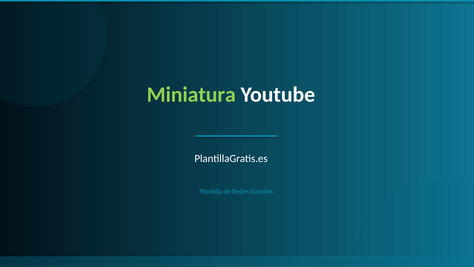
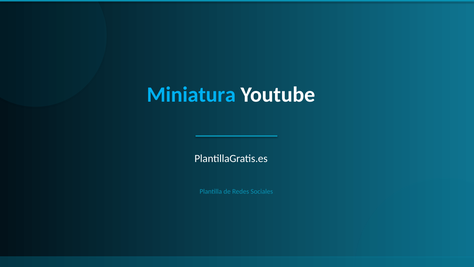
Miniatura colour: light green -> light blue (191, 95)
